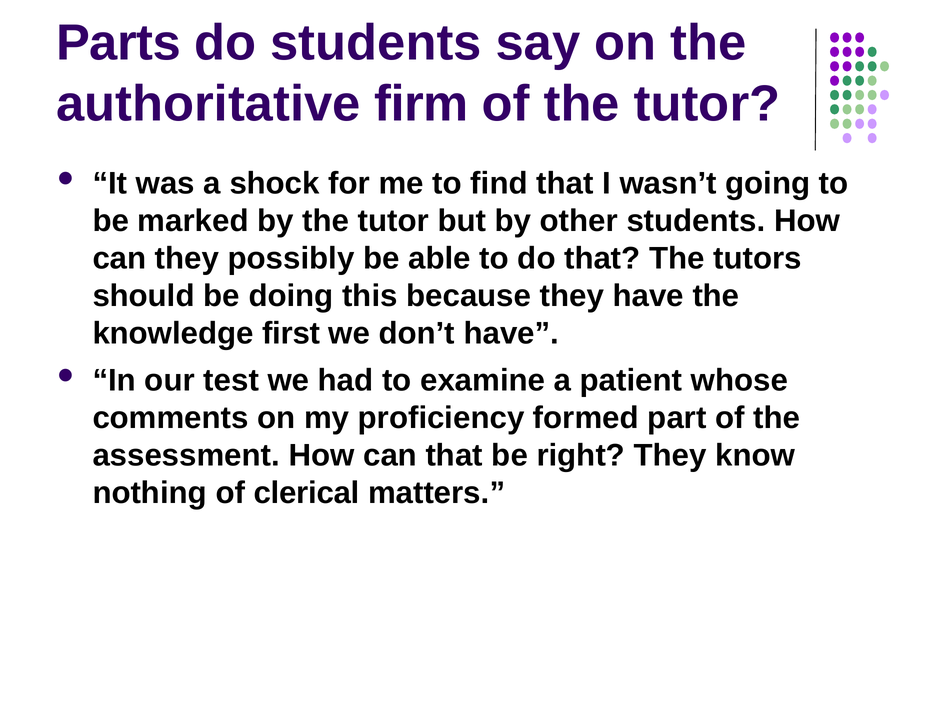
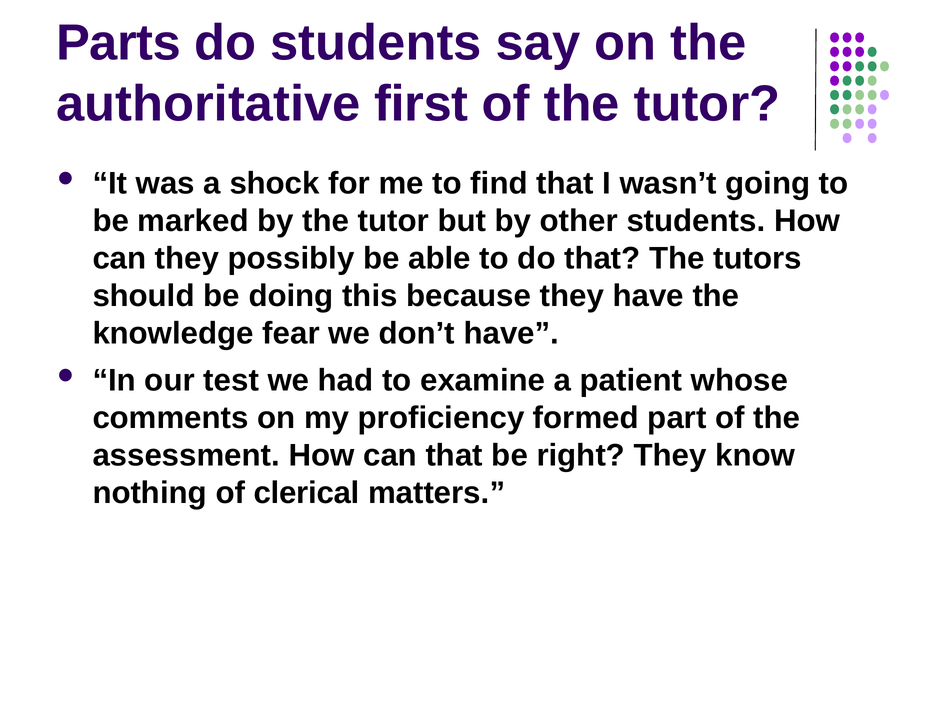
firm: firm -> first (421, 104)
first: first -> fear (291, 333)
